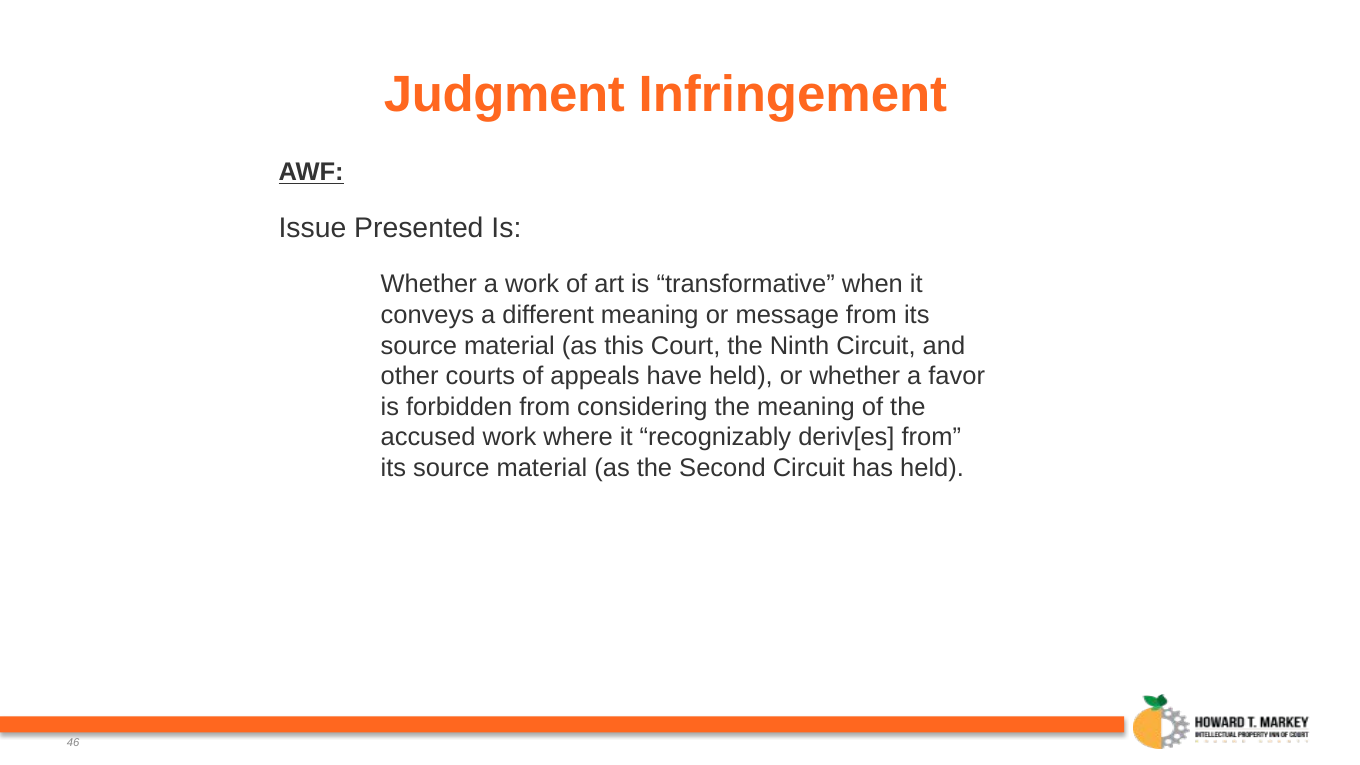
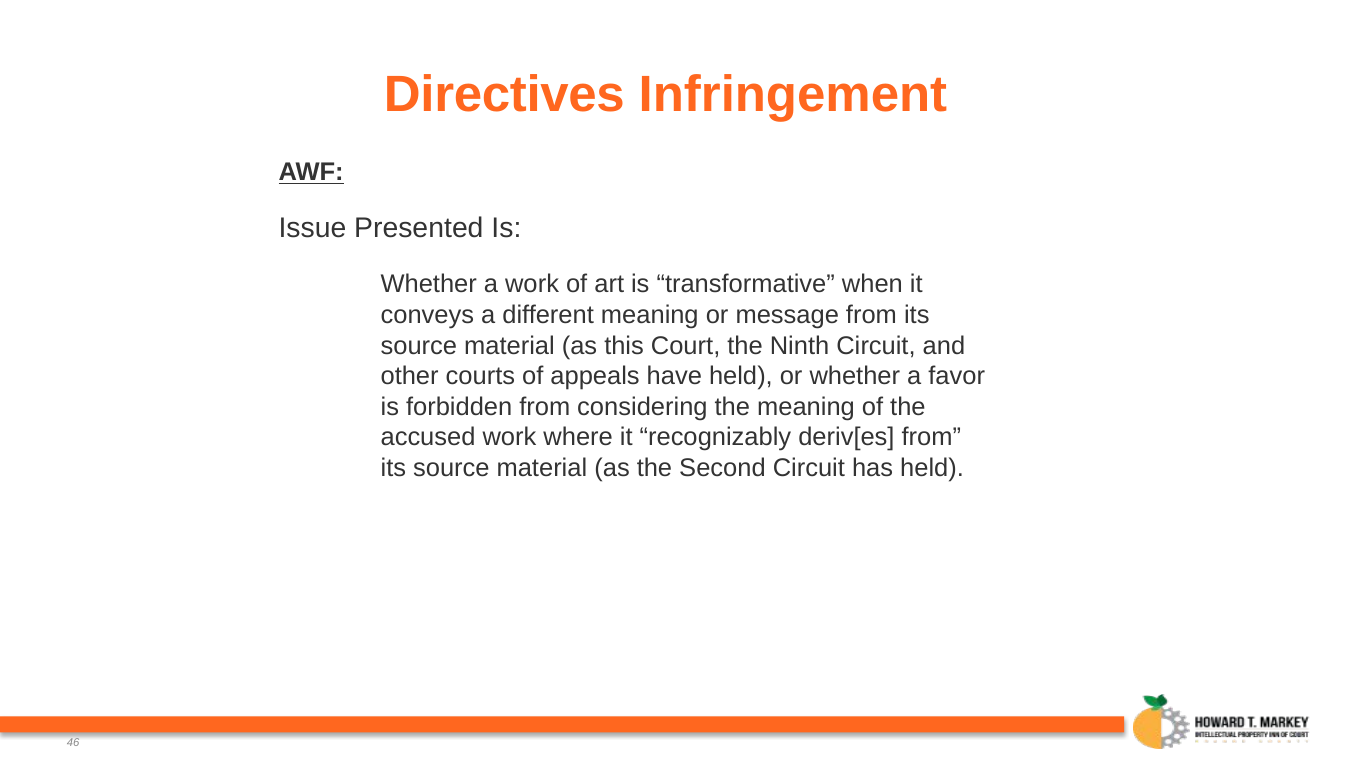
Judgment: Judgment -> Directives (504, 94)
